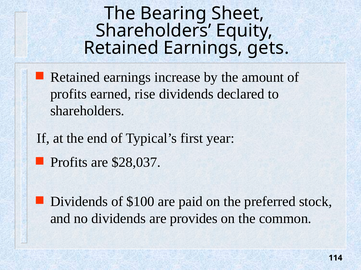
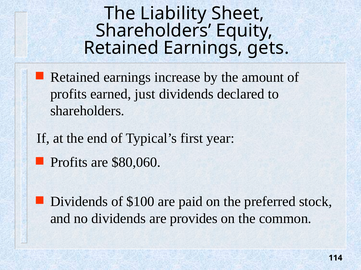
Bearing: Bearing -> Liability (173, 13)
rise: rise -> just (145, 94)
$28,037: $28,037 -> $80,060 (136, 163)
